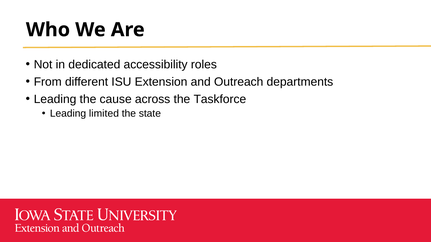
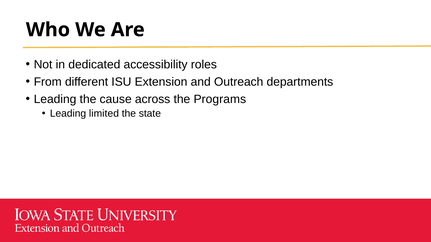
Taskforce: Taskforce -> Programs (220, 99)
